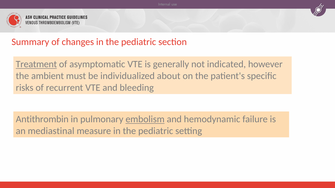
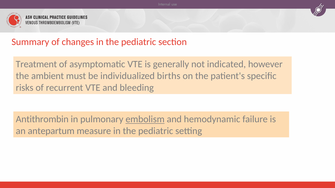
Treatment underline: present -> none (36, 64)
about: about -> births (169, 76)
mediastinal: mediastinal -> antepartum (51, 131)
